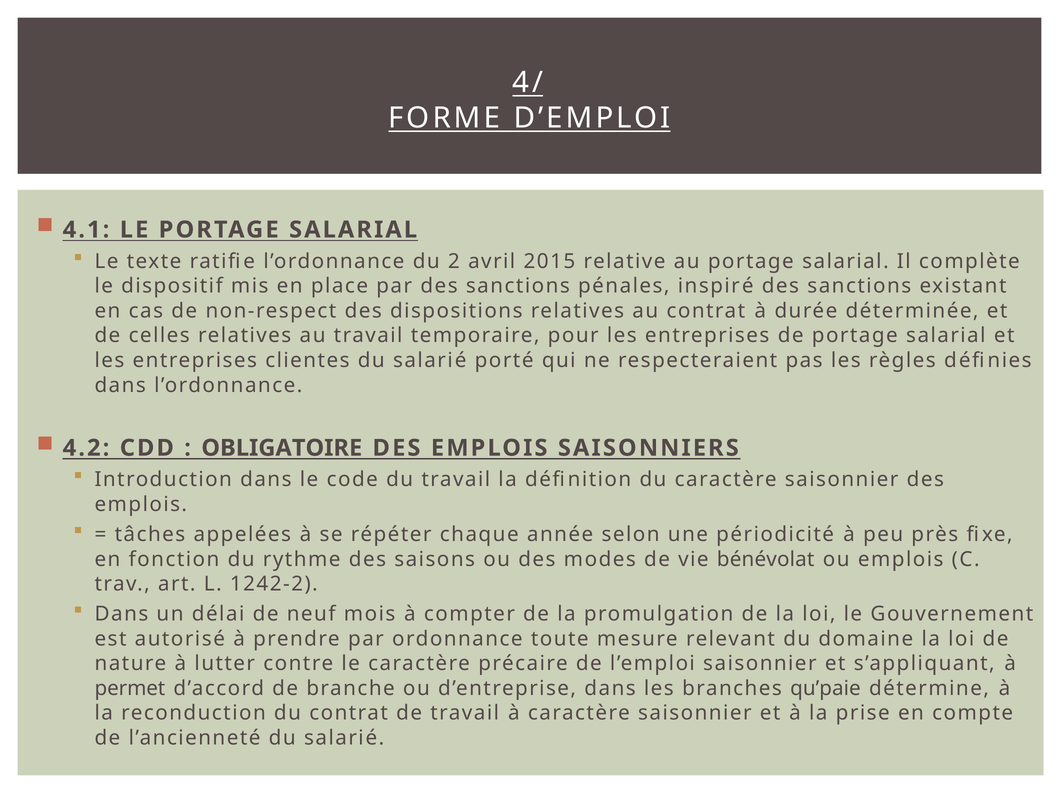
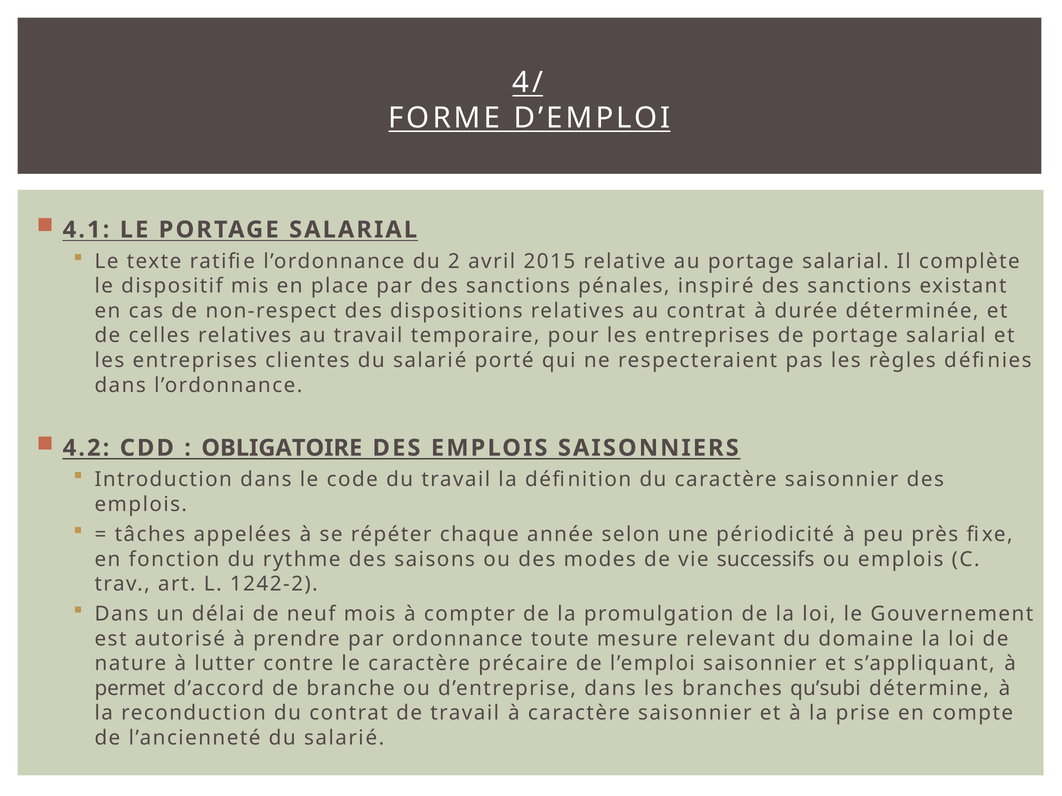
bénévolat: bénévolat -> successifs (766, 560)
qu’paie: qu’paie -> qu’subi (825, 689)
